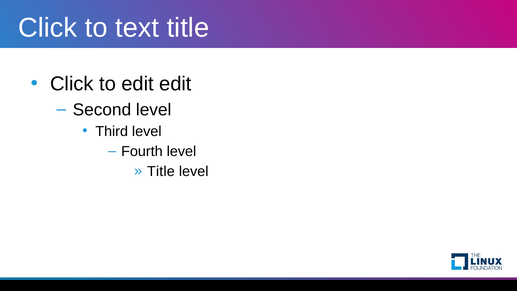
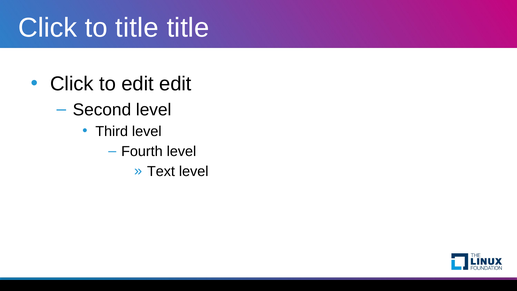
to text: text -> title (137, 28)
Title: Title -> Text (161, 171)
